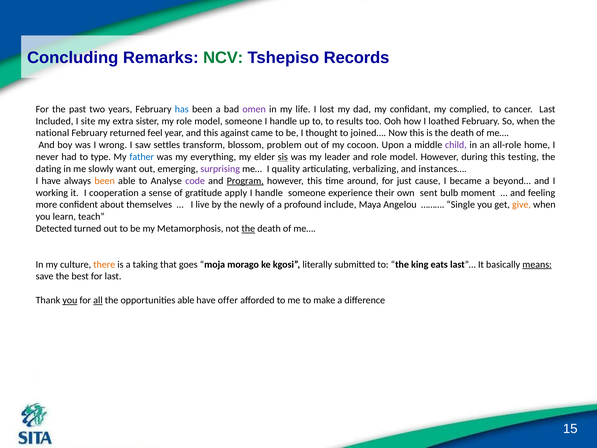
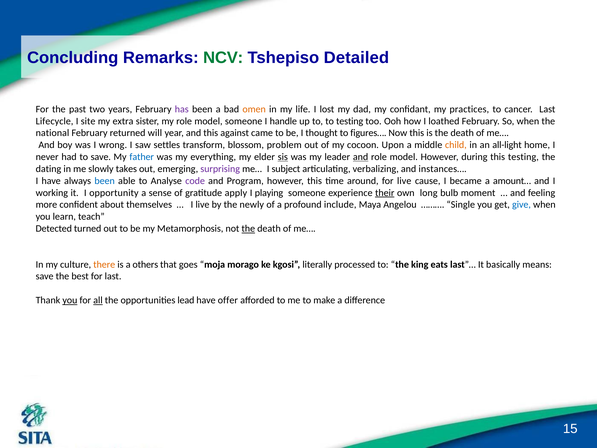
Records: Records -> Detailed (356, 58)
has colour: blue -> purple (182, 109)
omen colour: purple -> orange (254, 109)
complied: complied -> practices (469, 109)
Included: Included -> Lifecycle (55, 121)
to results: results -> testing (350, 121)
feel: feel -> will (155, 133)
joined…: joined… -> figures… (368, 133)
child colour: purple -> orange (456, 145)
all-role: all-role -> all-light (507, 145)
to type: type -> save (101, 157)
and underline: none -> present (361, 157)
want: want -> takes (126, 169)
quality: quality -> subject (286, 169)
been colour: orange -> blue (105, 181)
Program underline: present -> none (245, 181)
for just: just -> live (404, 181)
beyond…: beyond… -> amount… (512, 181)
cooperation: cooperation -> opportunity (114, 193)
handle: handle -> playing (269, 193)
their underline: none -> present (385, 193)
sent: sent -> long (429, 193)
give colour: orange -> blue (521, 205)
taking: taking -> others (145, 264)
submitted: submitted -> processed (355, 264)
means underline: present -> none (537, 264)
opportunities able: able -> lead (186, 300)
